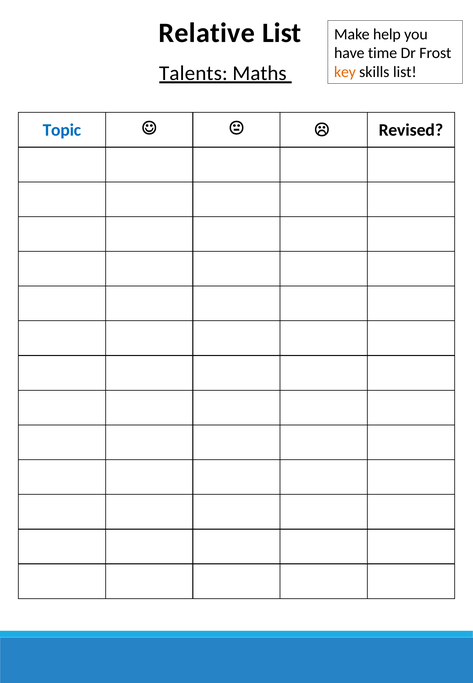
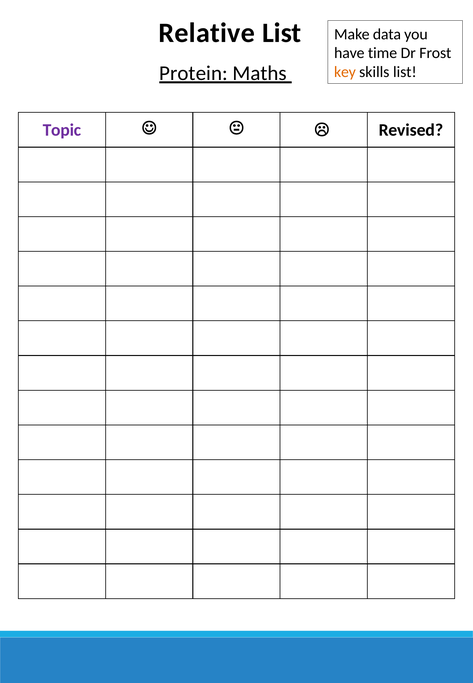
help: help -> data (387, 34)
Talents: Talents -> Protein (193, 73)
Topic colour: blue -> purple (62, 130)
